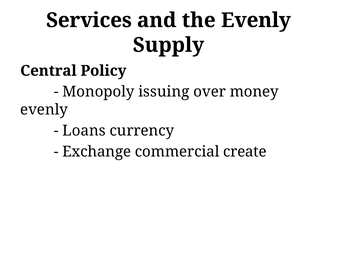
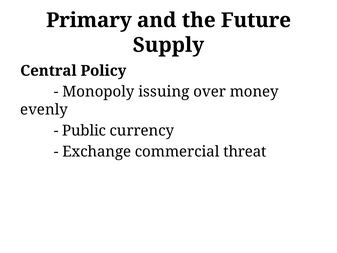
Services: Services -> Primary (89, 20)
the Evenly: Evenly -> Future (256, 20)
Loans: Loans -> Public (84, 131)
create: create -> threat (245, 152)
